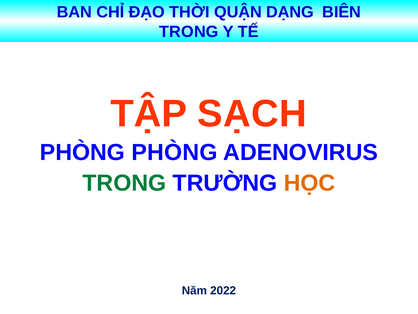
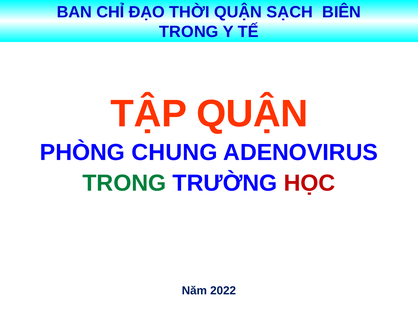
DẠNG: DẠNG -> SẠCH (290, 12)
TẬP SẠCH: SẠCH -> QUẬN (252, 114)
PHÒNG PHÒNG: PHÒNG -> CHUNG (174, 152)
HỌC colour: orange -> red (310, 183)
